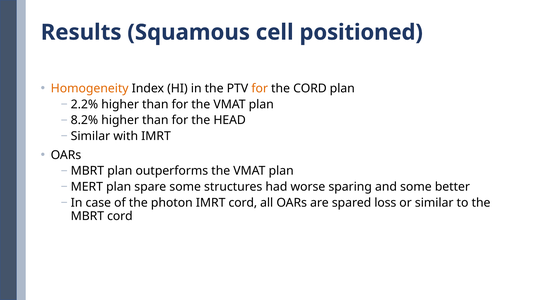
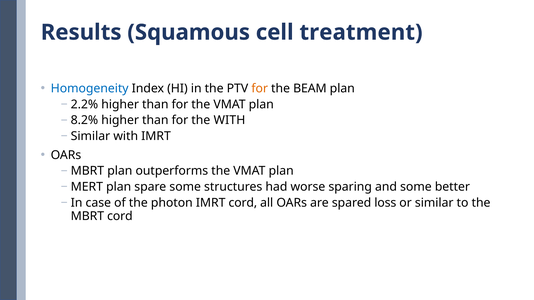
positioned: positioned -> treatment (361, 32)
Homogeneity colour: orange -> blue (90, 88)
the CORD: CORD -> BEAM (310, 88)
the HEAD: HEAD -> WITH (230, 120)
